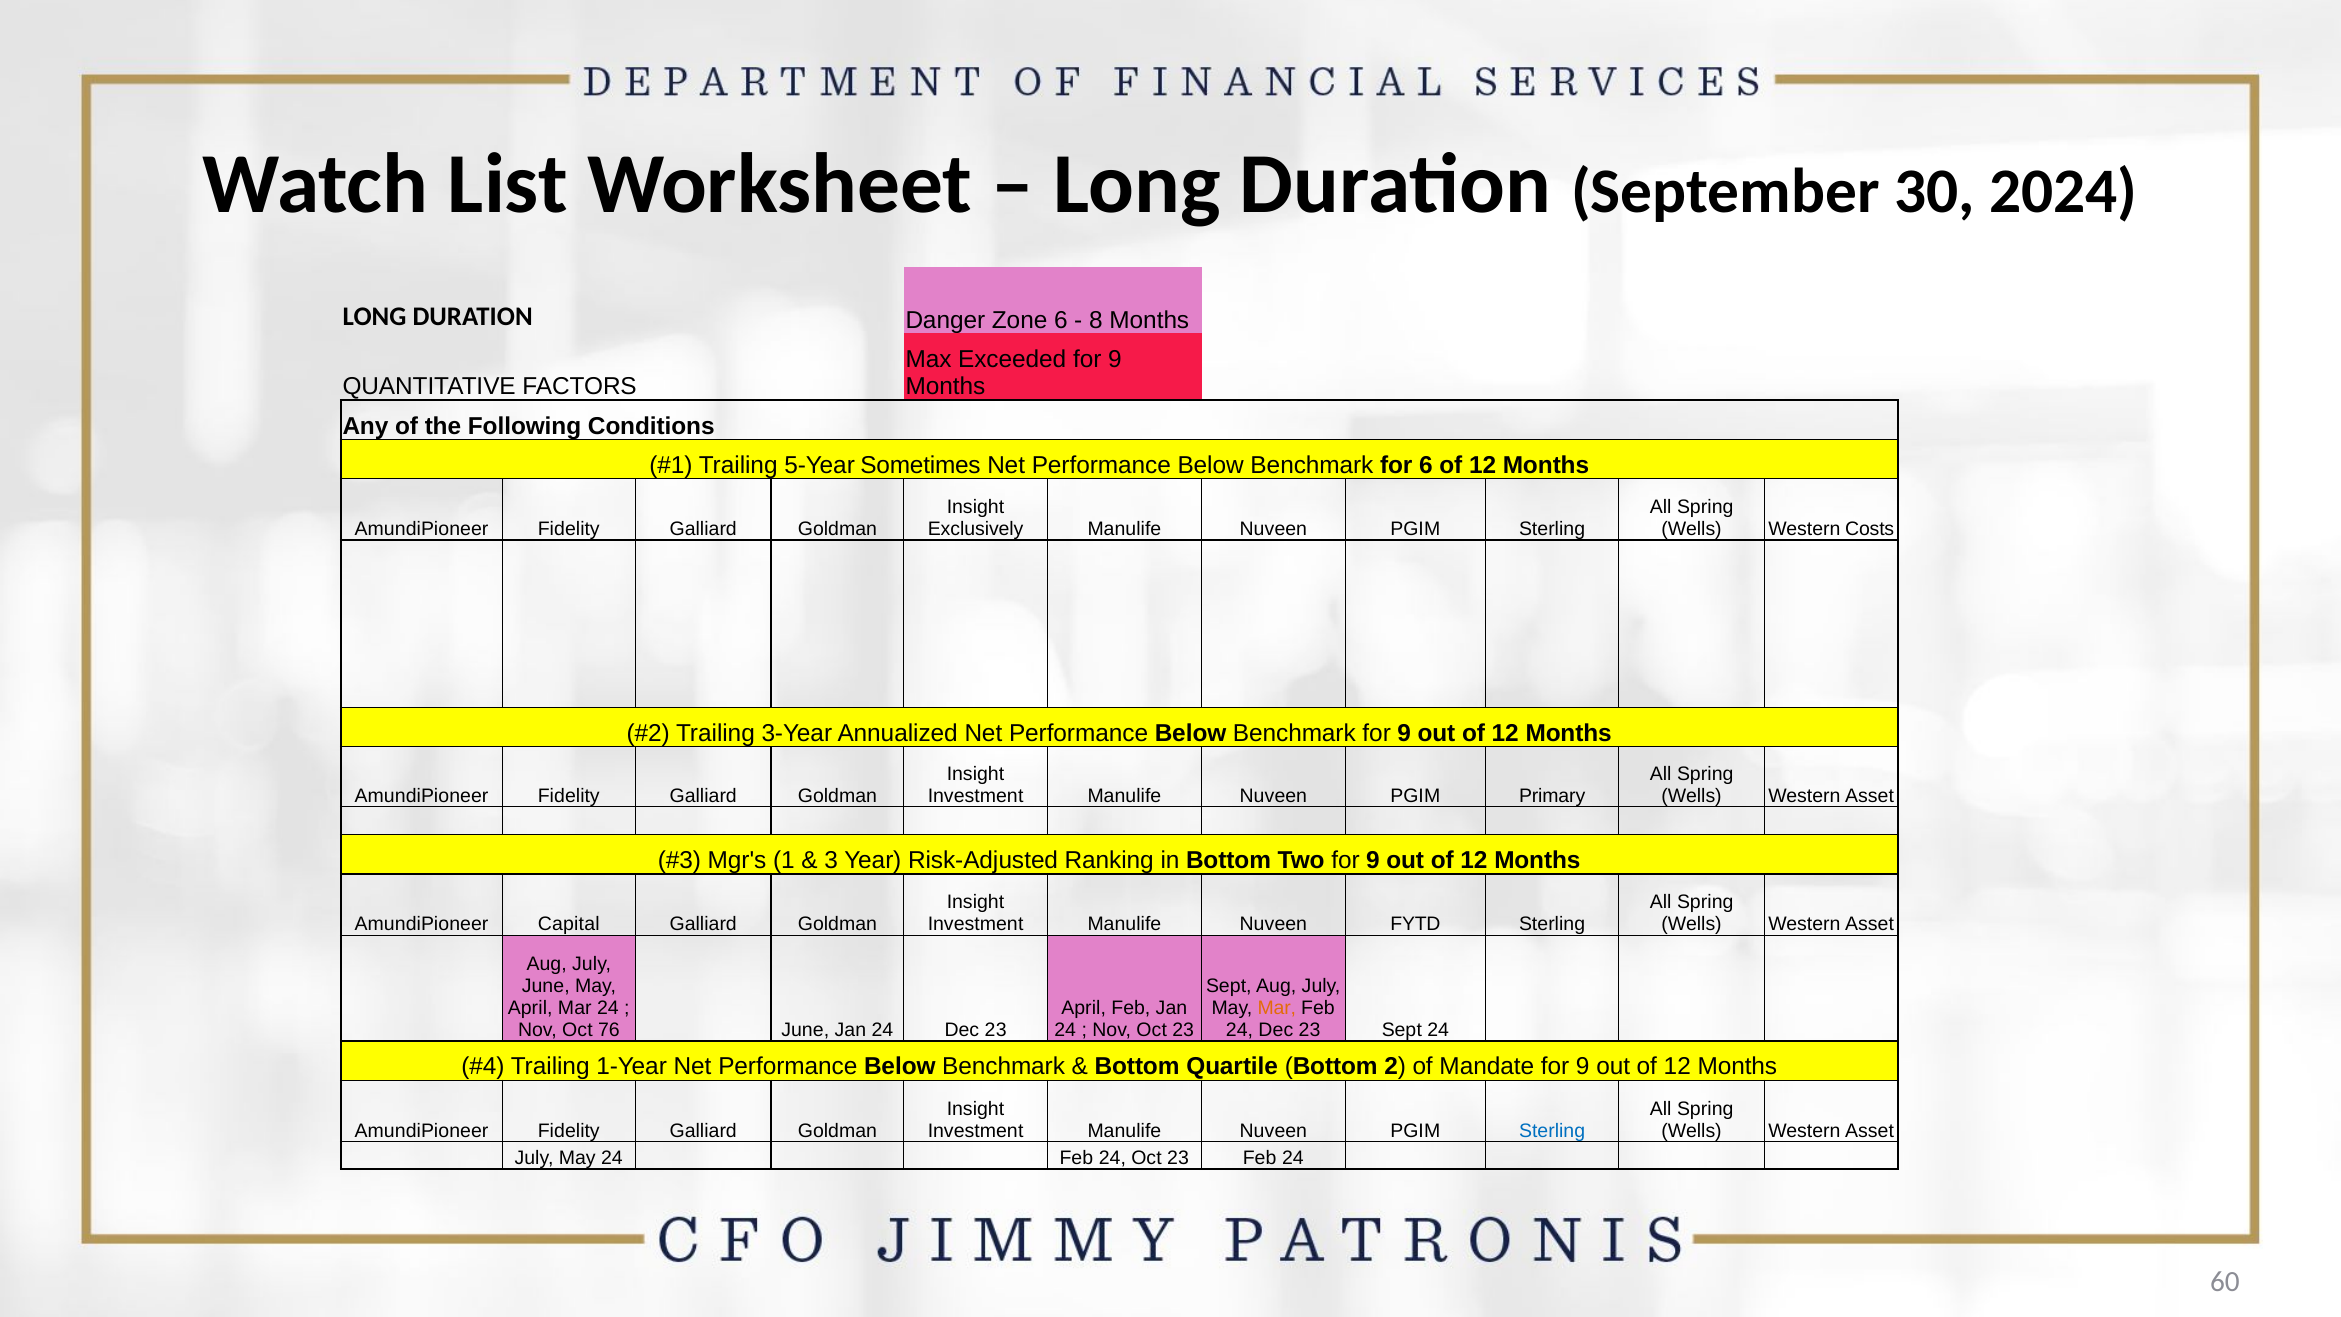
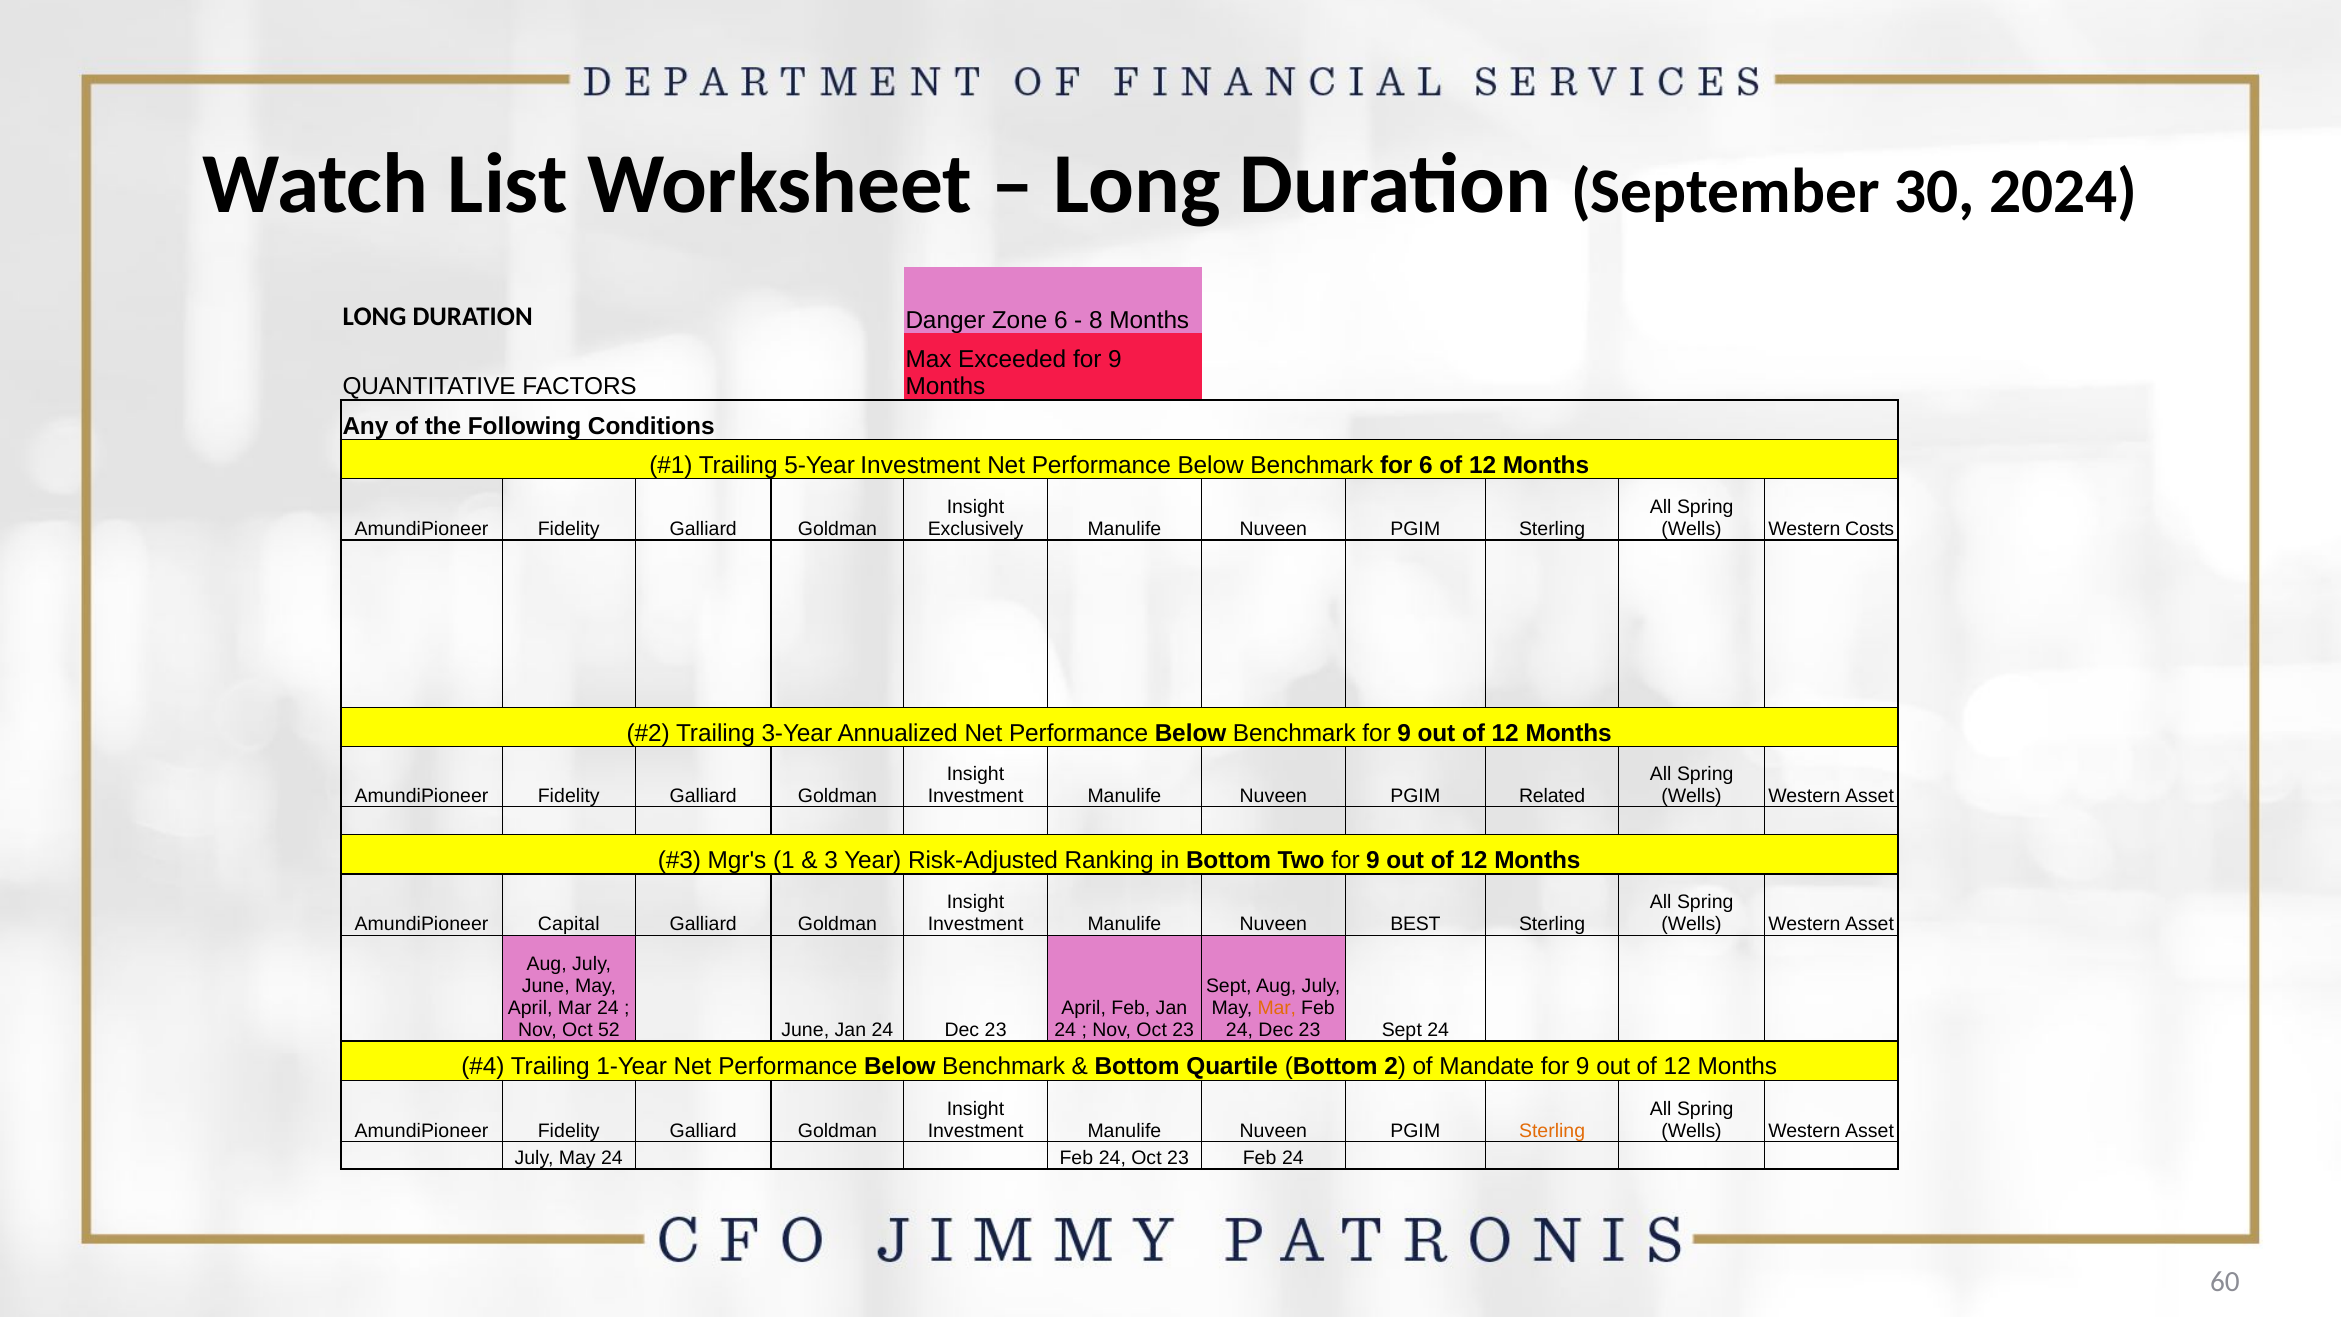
5-Year Sometimes: Sometimes -> Investment (920, 466)
Primary: Primary -> Related (1552, 796)
FYTD: FYTD -> BEST (1415, 924)
76: 76 -> 52 (609, 1030)
Sterling colour: blue -> orange (1552, 1131)
